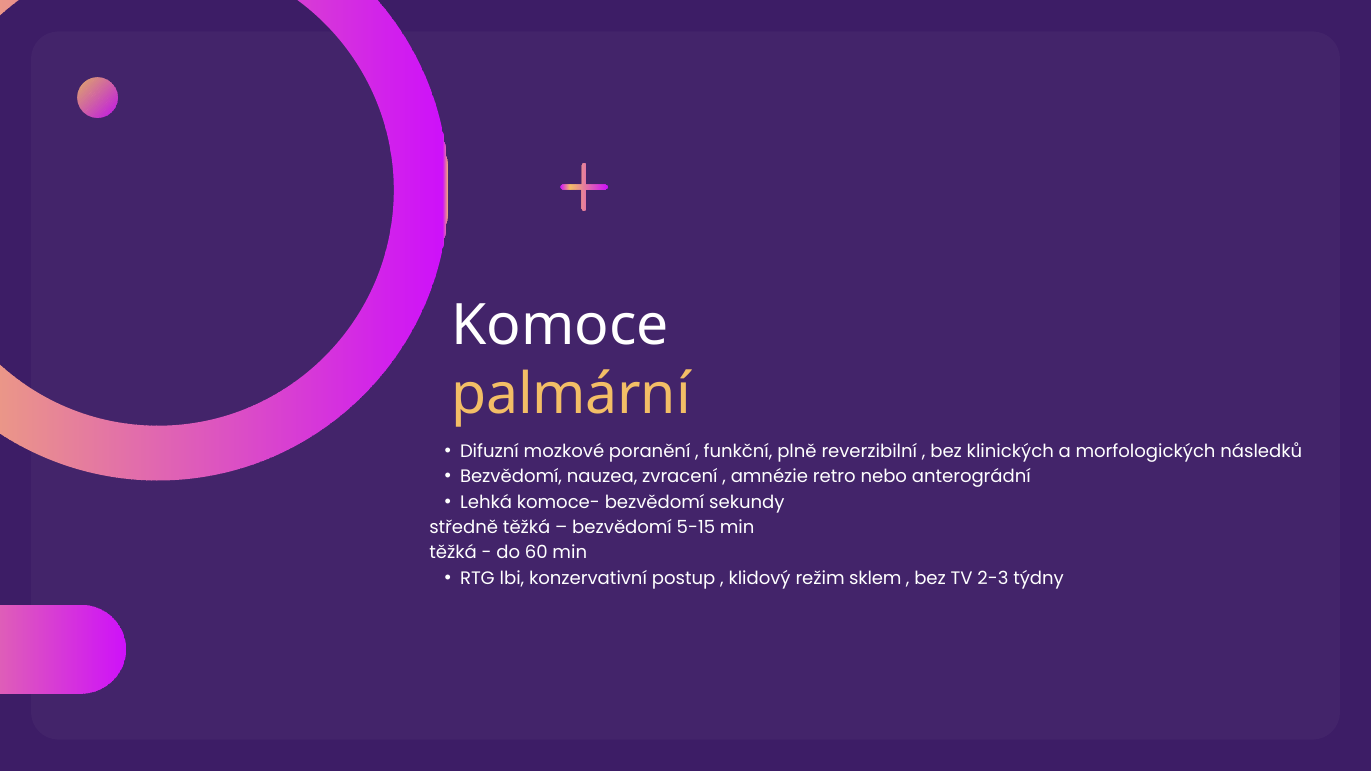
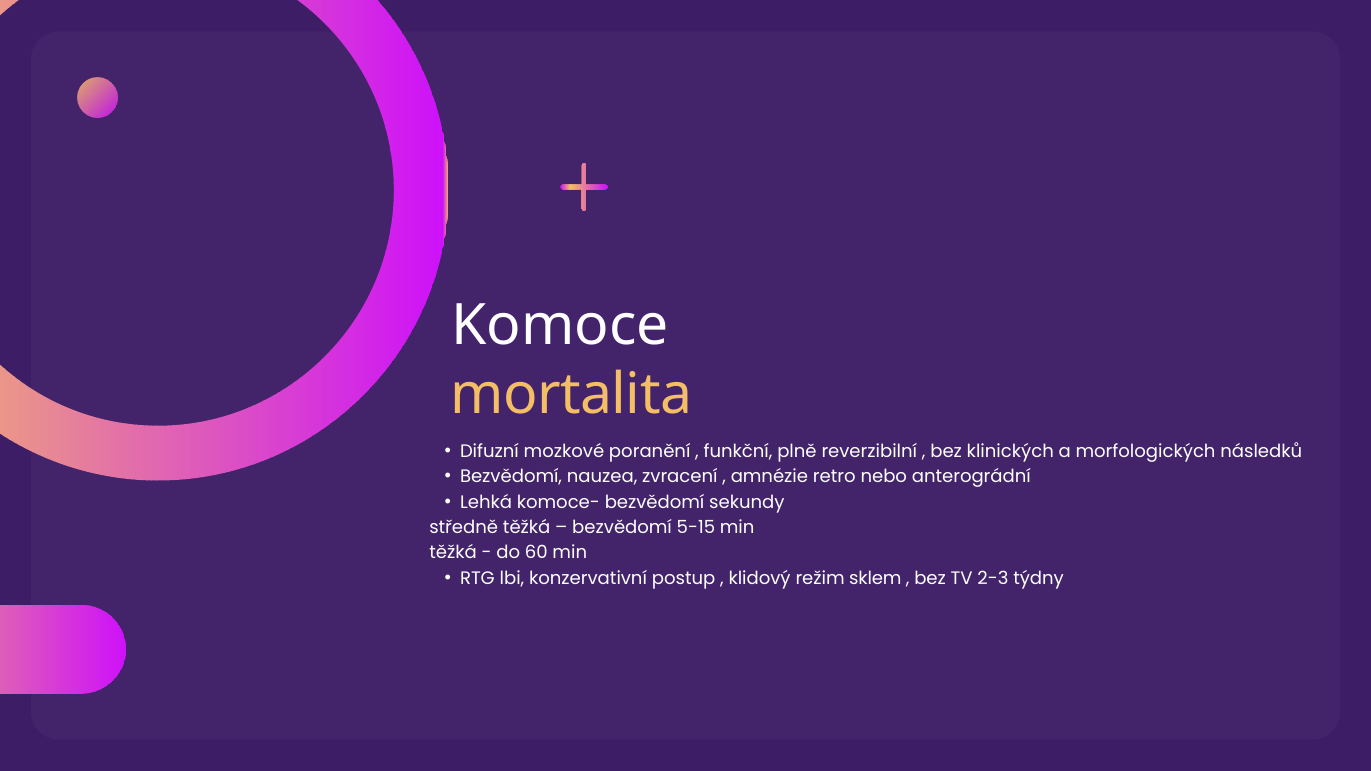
palmární: palmární -> mortalita (571, 394)
